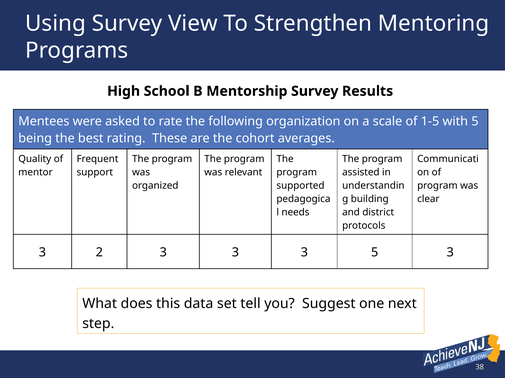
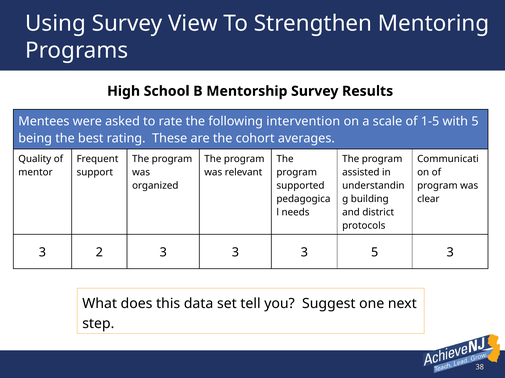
organization: organization -> intervention (303, 122)
